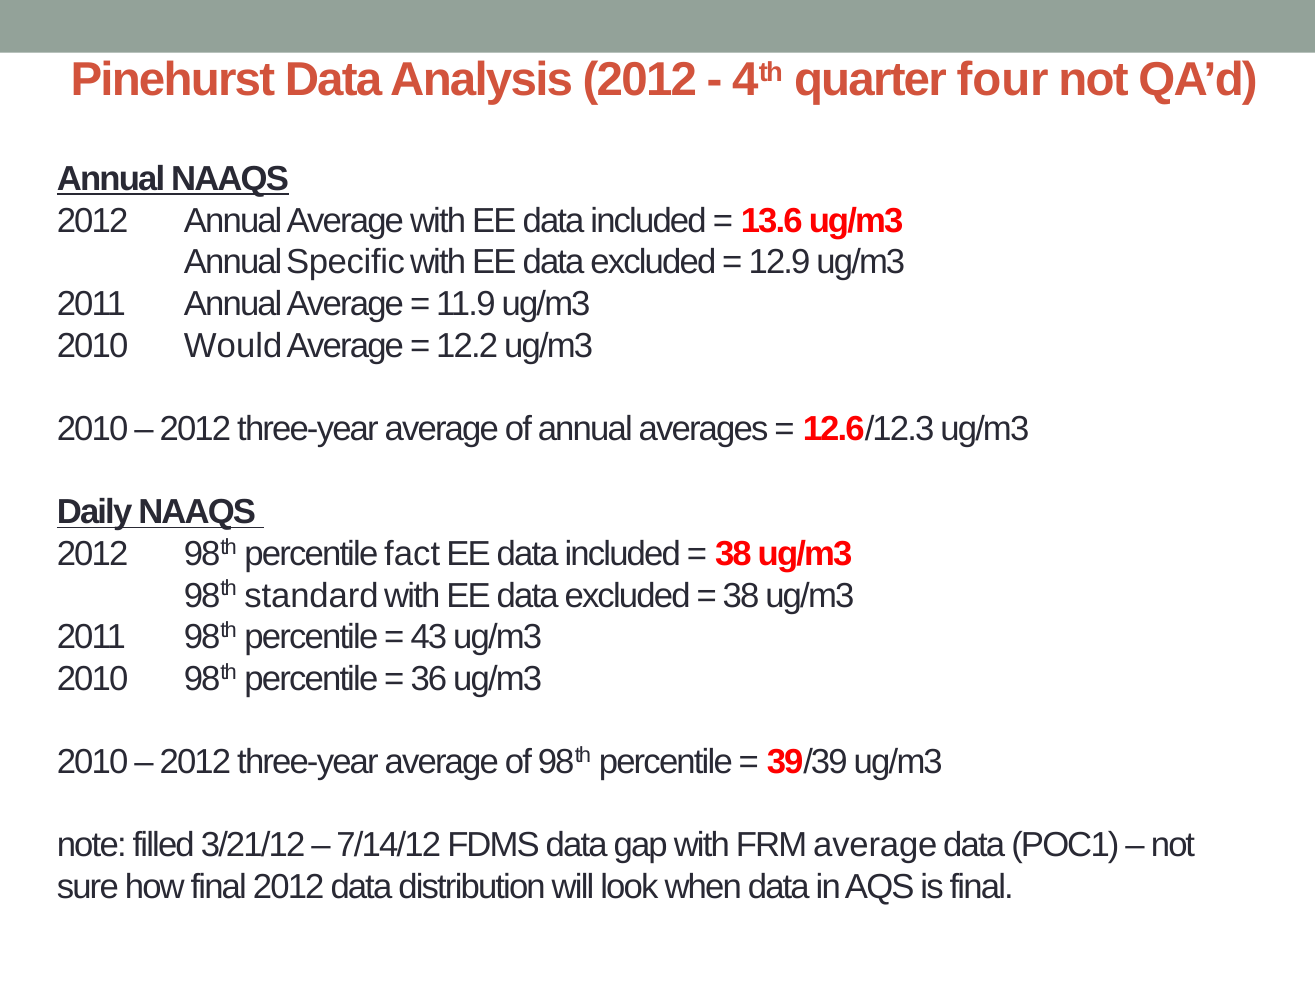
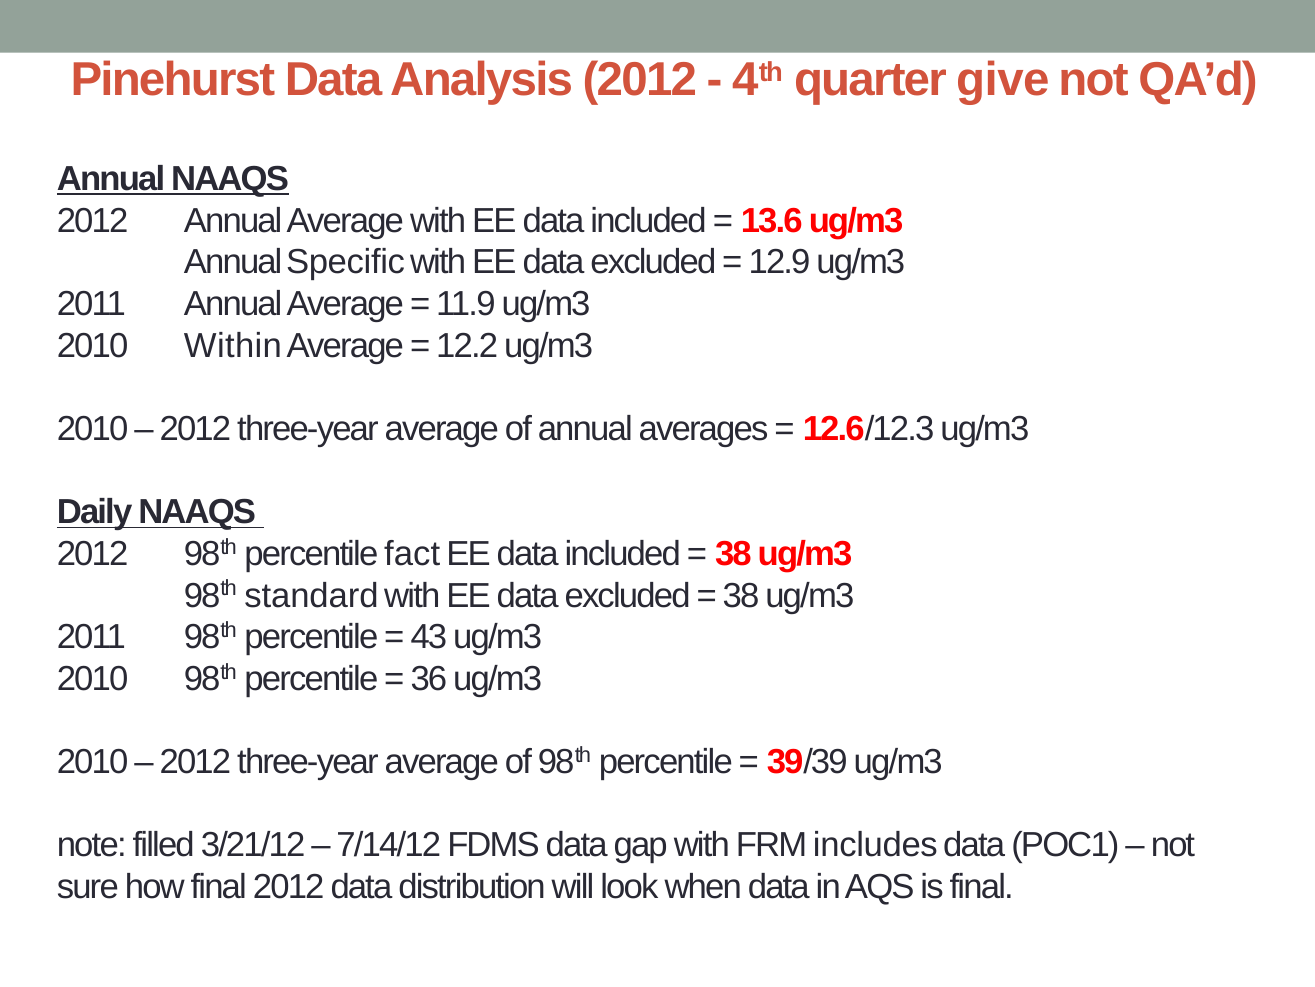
four: four -> give (1003, 80)
Would: Would -> Within (233, 345)
FRM average: average -> includes (875, 845)
